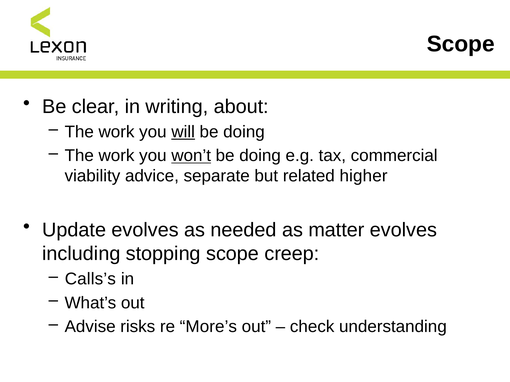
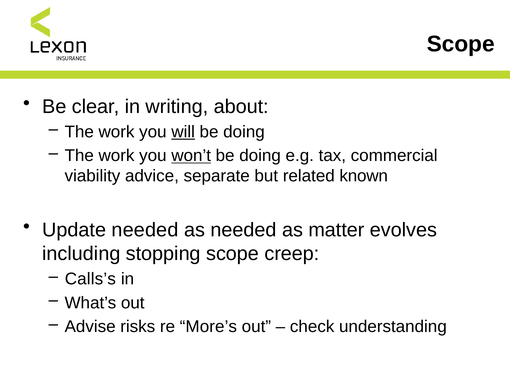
higher: higher -> known (364, 176)
Update evolves: evolves -> needed (145, 230)
